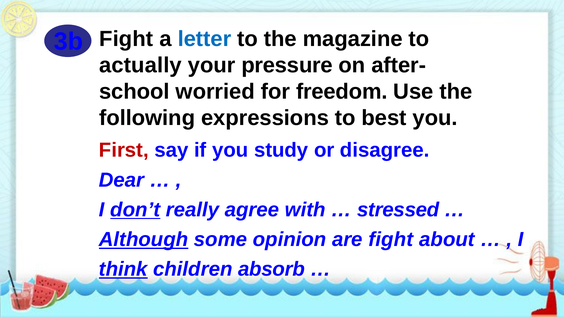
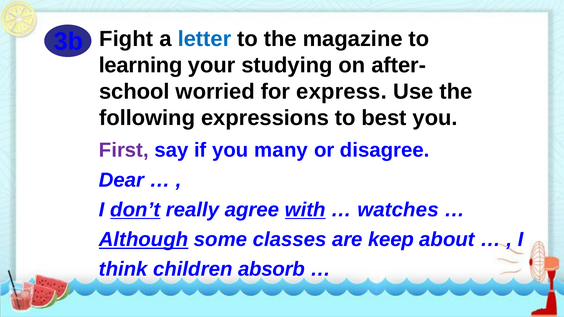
actually: actually -> learning (141, 65)
pressure: pressure -> studying (287, 65)
freedom: freedom -> express (342, 92)
First colour: red -> purple (124, 150)
study: study -> many (281, 150)
with underline: none -> present (305, 210)
stressed: stressed -> watches (398, 210)
opinion: opinion -> classes (290, 240)
are fight: fight -> keep (391, 240)
think underline: present -> none (123, 270)
